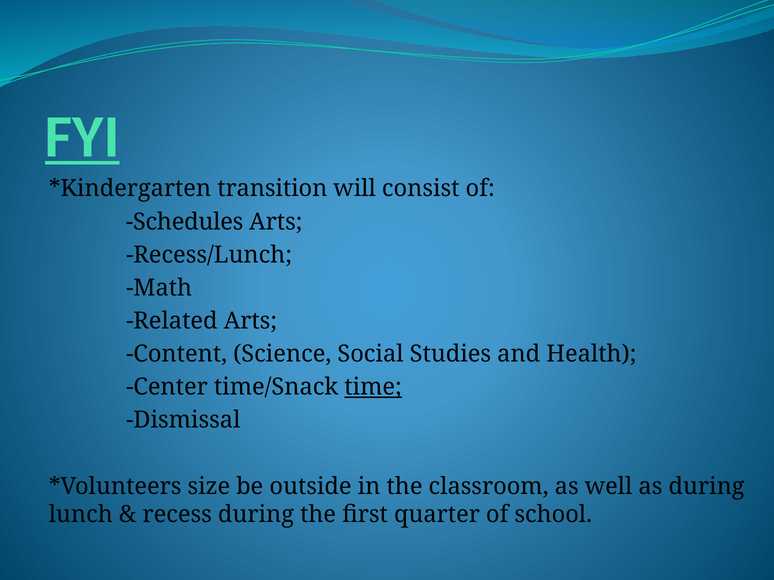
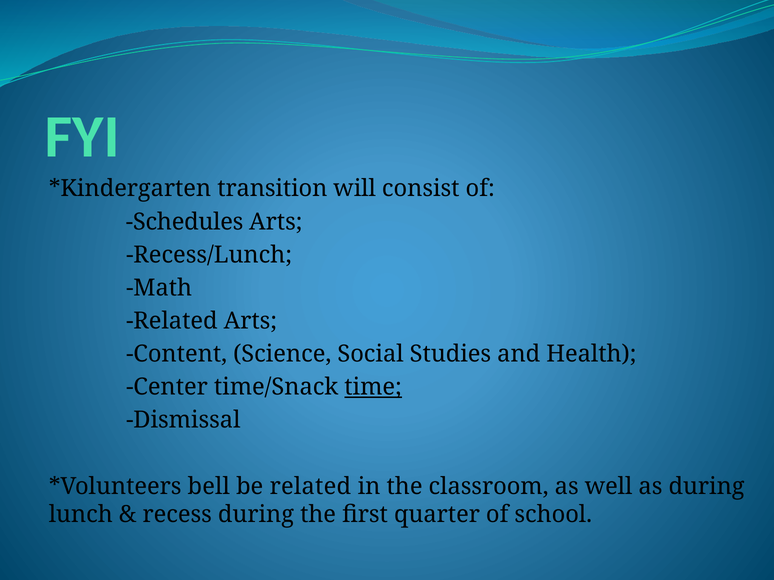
FYI underline: present -> none (82, 137)
size: size -> bell (209, 487)
be outside: outside -> related (310, 487)
